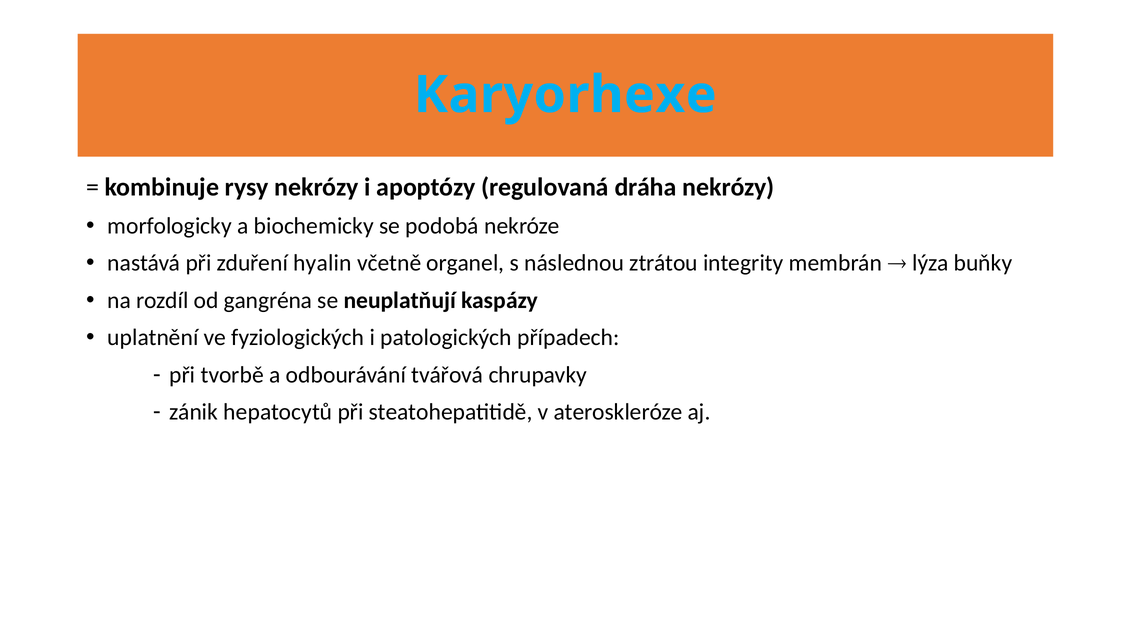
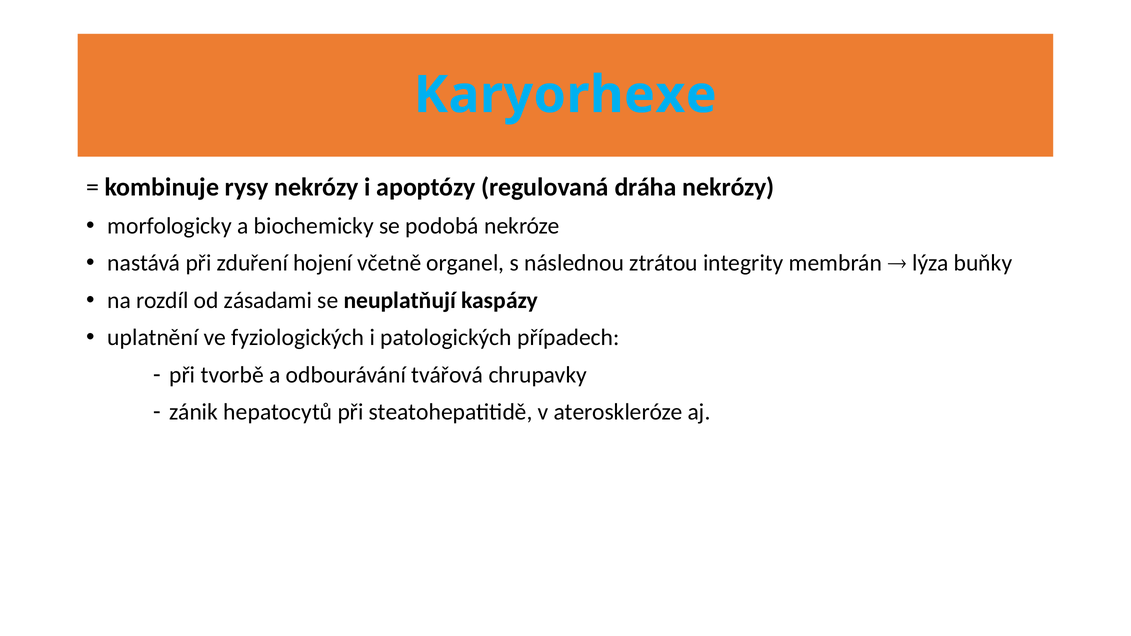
hyalin: hyalin -> hojení (323, 263)
gangréna: gangréna -> zásadami (268, 300)
